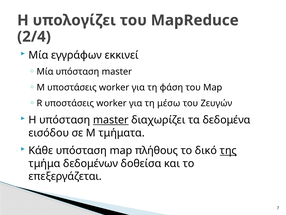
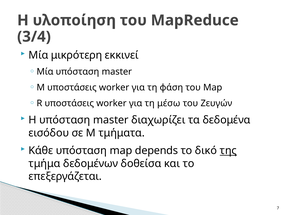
υπολογίζει: υπολογίζει -> υλοποίηση (74, 20)
2/4: 2/4 -> 3/4 (34, 37)
εγγράφων: εγγράφων -> μικρότερη (77, 55)
master underline: present -> none (111, 120)
πλήθους: πλήθους -> depends (156, 150)
